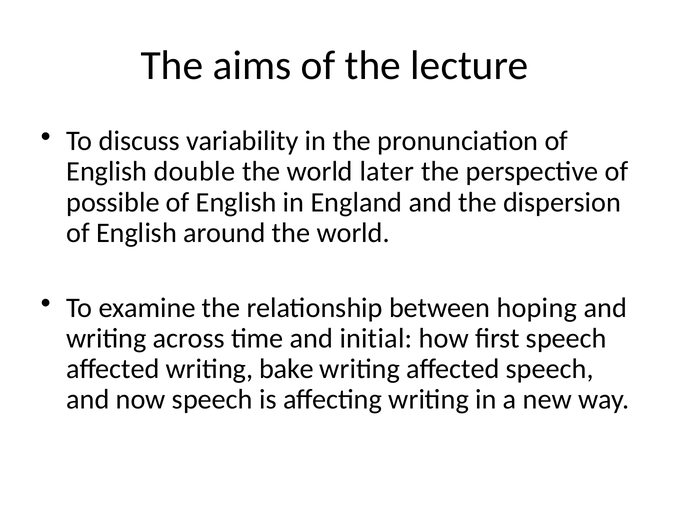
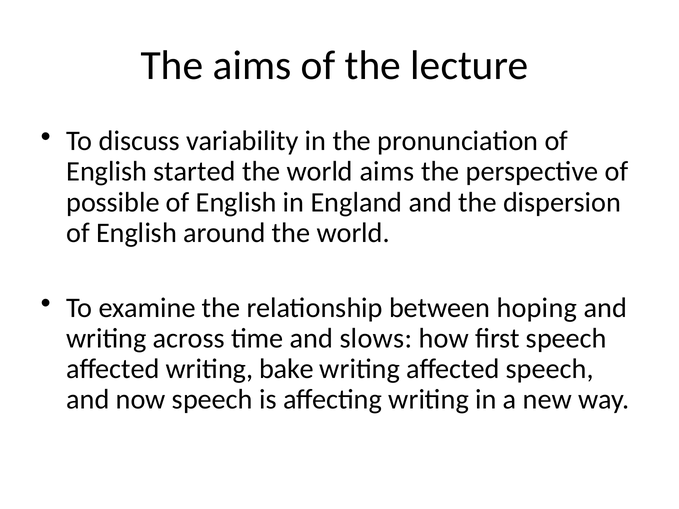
double: double -> started (195, 172)
world later: later -> aims (387, 172)
initial: initial -> slows (376, 339)
